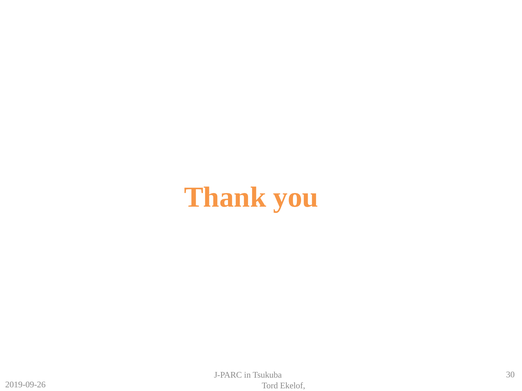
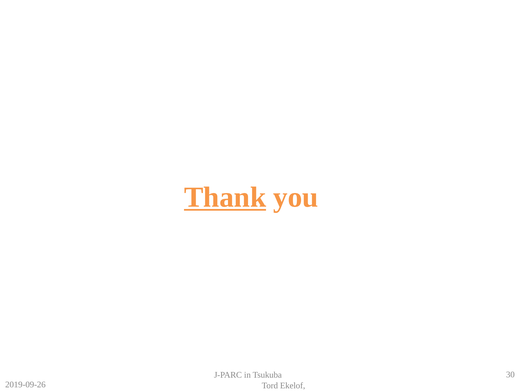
Thank underline: none -> present (225, 198)
